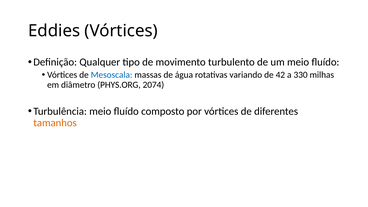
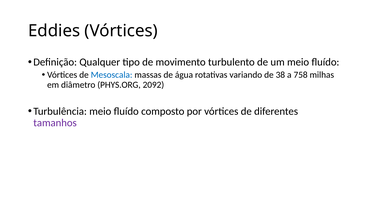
42: 42 -> 38 (280, 75)
330: 330 -> 758 (301, 75)
2074: 2074 -> 2092 (153, 85)
tamanhos colour: orange -> purple (55, 123)
